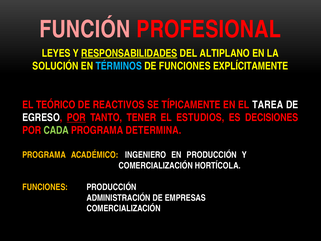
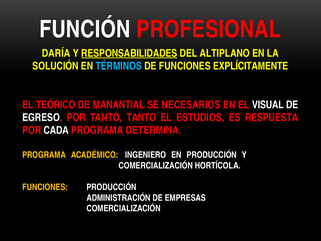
FUNCIÓN colour: pink -> white (85, 29)
LEYES: LEYES -> DARÍA (56, 53)
REACTIVOS: REACTIVOS -> MANANTIAL (119, 105)
TÍPICAMENTE: TÍPICAMENTE -> NECESARIOS (191, 105)
TAREA: TAREA -> VISUAL (268, 105)
POR underline: present -> none (76, 117)
TANTO TENER: TENER -> TANTO (141, 117)
DECISIONES: DECISIONES -> RESPUESTA (272, 117)
CADA colour: light green -> white (56, 130)
